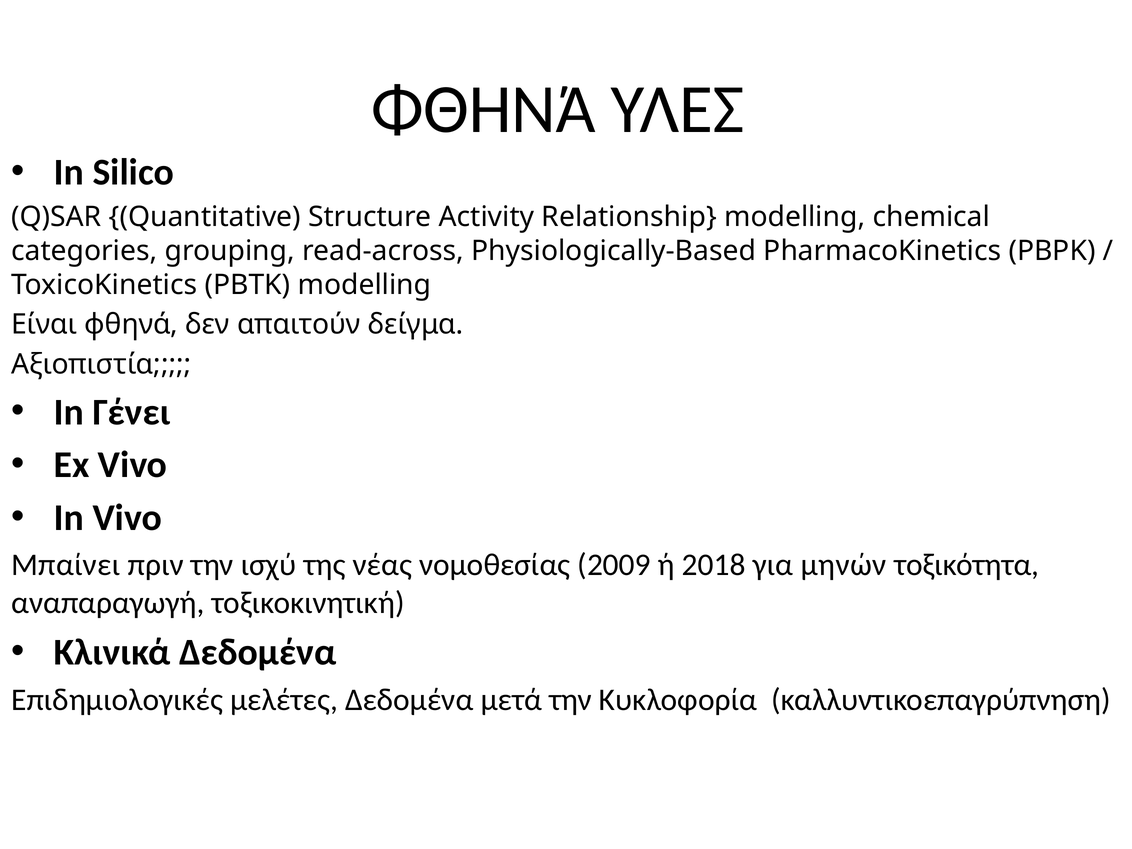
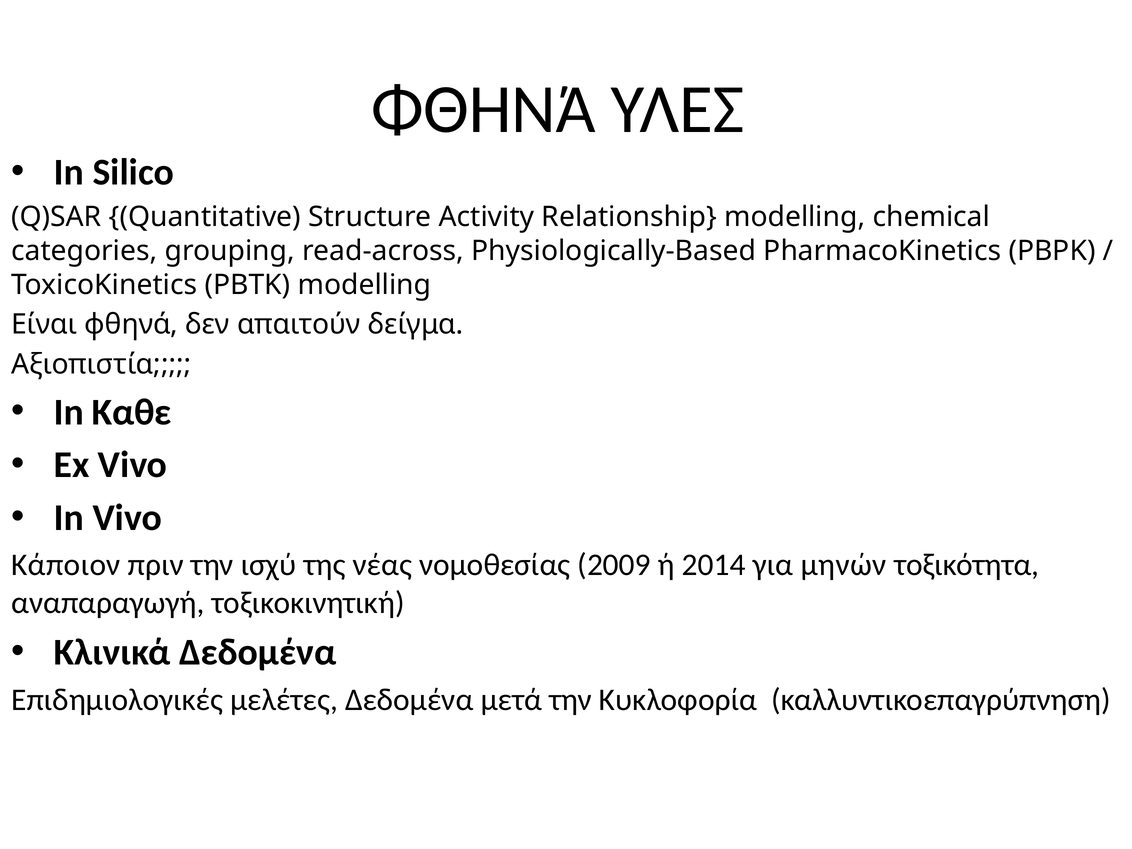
Γένει: Γένει -> Καθε (132, 412)
Μπαίνει: Μπαίνει -> Κάποιον (66, 565)
2018: 2018 -> 2014 (714, 565)
